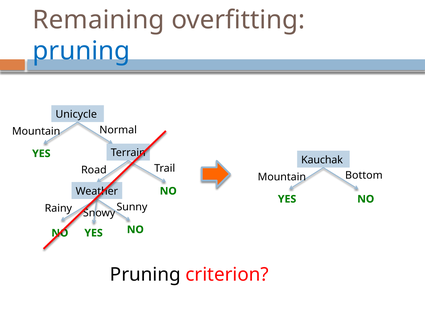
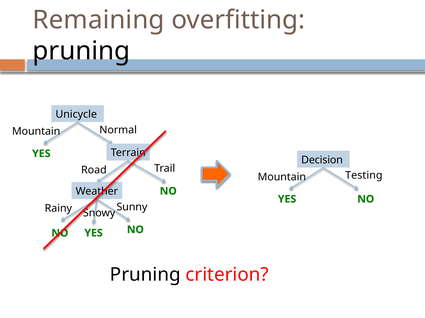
pruning colour: blue -> black (81, 51)
Kauchak: Kauchak -> Decision (322, 160)
Bottom: Bottom -> Testing (364, 176)
